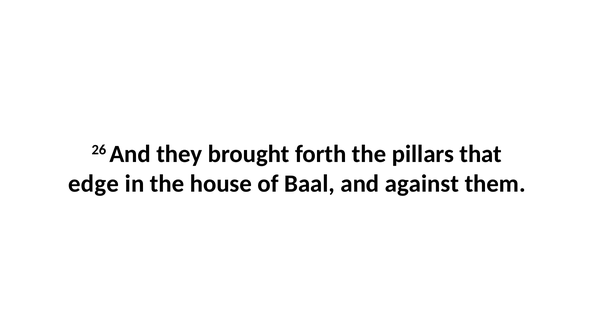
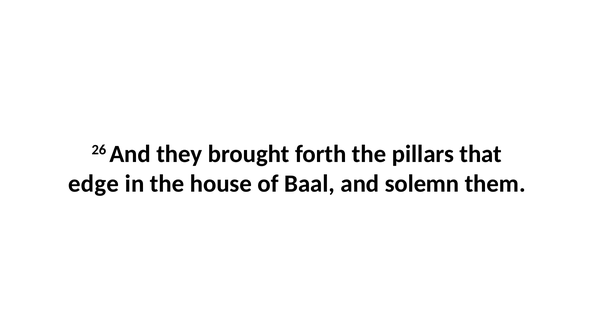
against: against -> solemn (422, 184)
